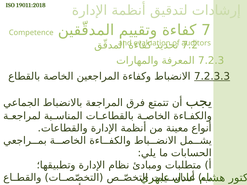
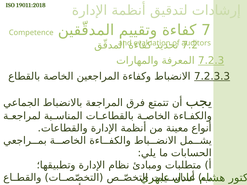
7.2.3 underline: none -> present (211, 61)
